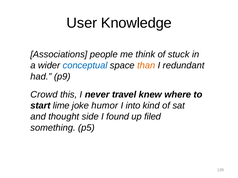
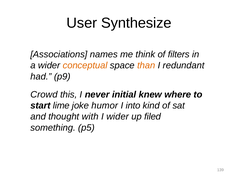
Knowledge: Knowledge -> Synthesize (136, 23)
people: people -> names (104, 54)
stuck: stuck -> filters (179, 54)
conceptual colour: blue -> orange (85, 66)
travel: travel -> initial (124, 95)
side: side -> with (90, 117)
I found: found -> wider (118, 117)
